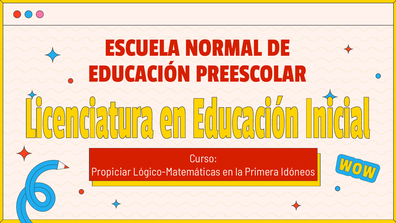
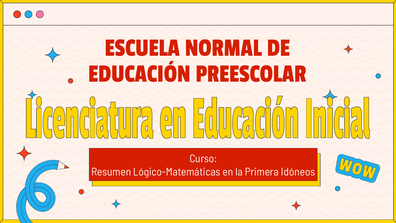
Propiciar: Propiciar -> Resumen (111, 172)
